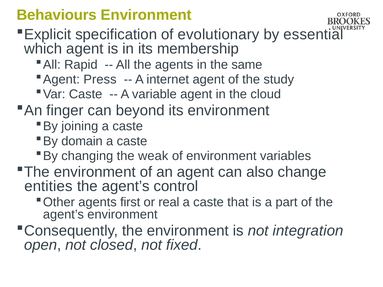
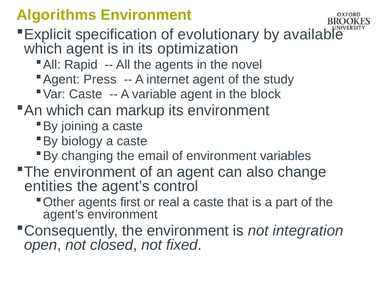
Behaviours: Behaviours -> Algorithms (57, 15)
essential: essential -> available (313, 34)
membership: membership -> optimization (198, 49)
same: same -> novel (247, 65)
cloud: cloud -> block (266, 94)
finger: finger -> which (65, 110)
beyond: beyond -> markup (140, 110)
domain: domain -> biology (82, 141)
weak: weak -> email (153, 156)
